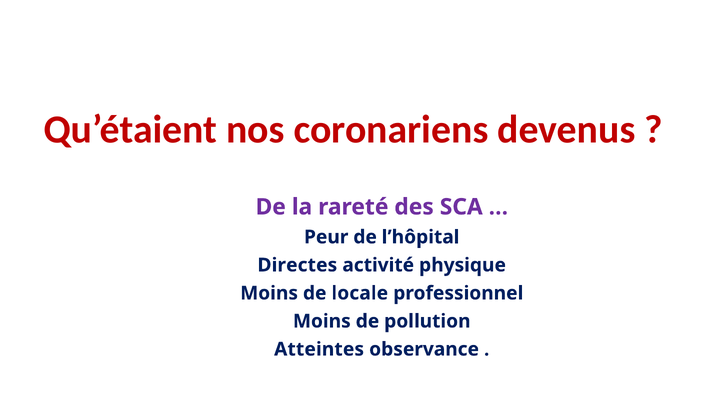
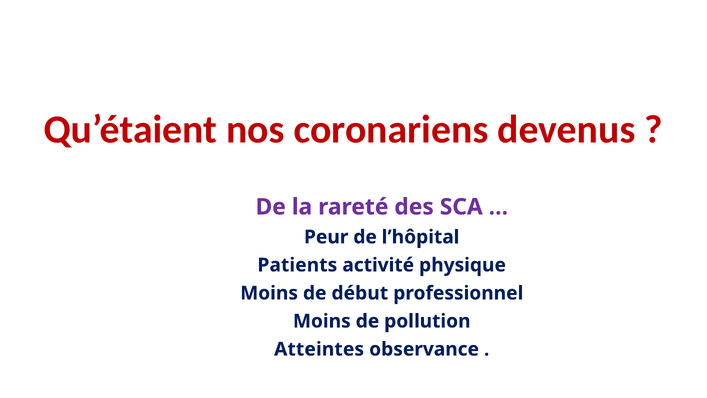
Directes: Directes -> Patients (297, 265)
locale: locale -> début (360, 293)
